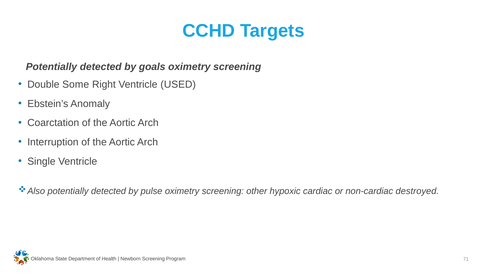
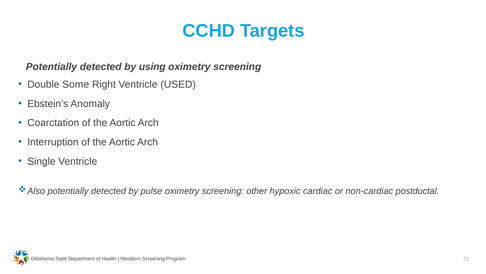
goals: goals -> using (152, 67)
destroyed: destroyed -> postductal (417, 191)
